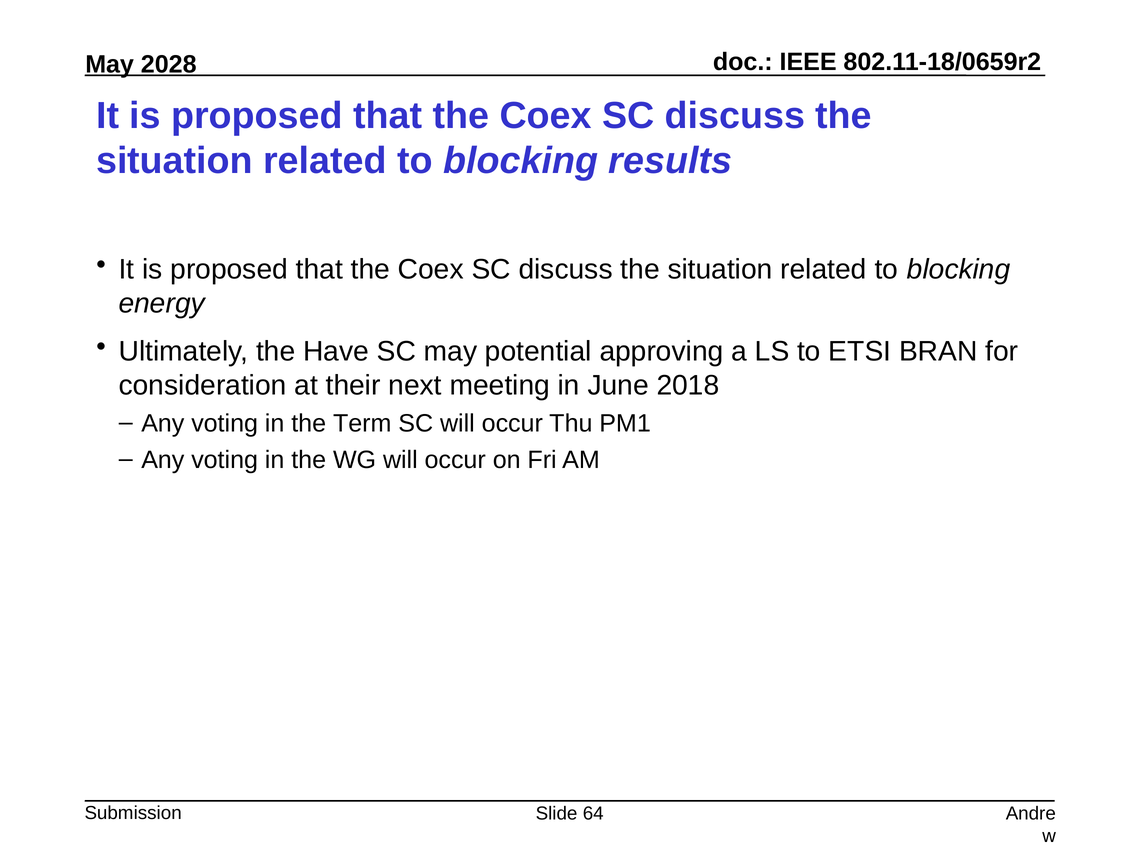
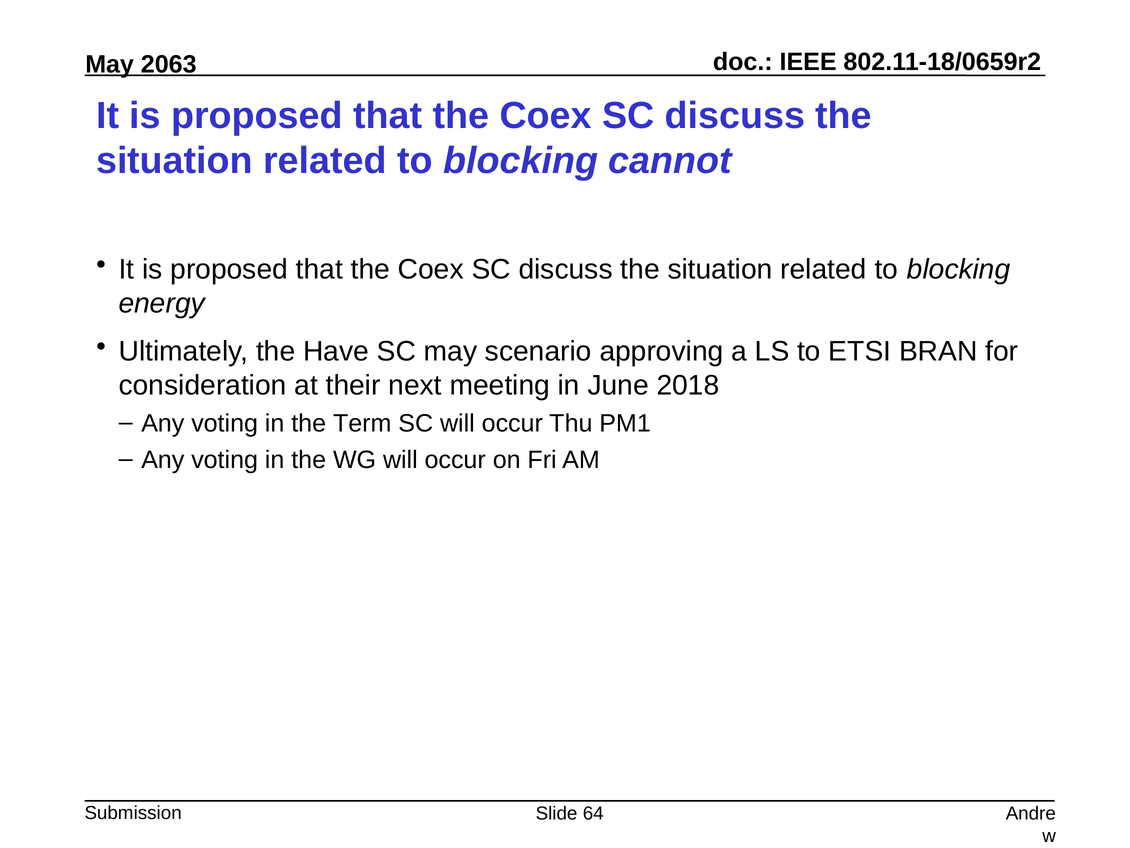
2028: 2028 -> 2063 (169, 64)
results: results -> cannot (670, 161)
potential: potential -> scenario (538, 351)
